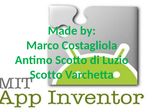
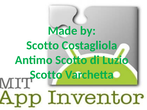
Marco: Marco -> Scotto (43, 45)
